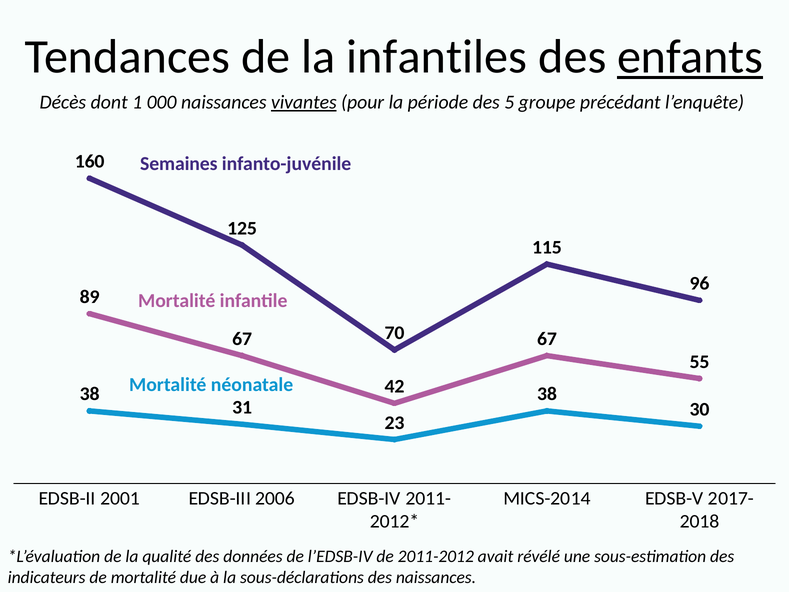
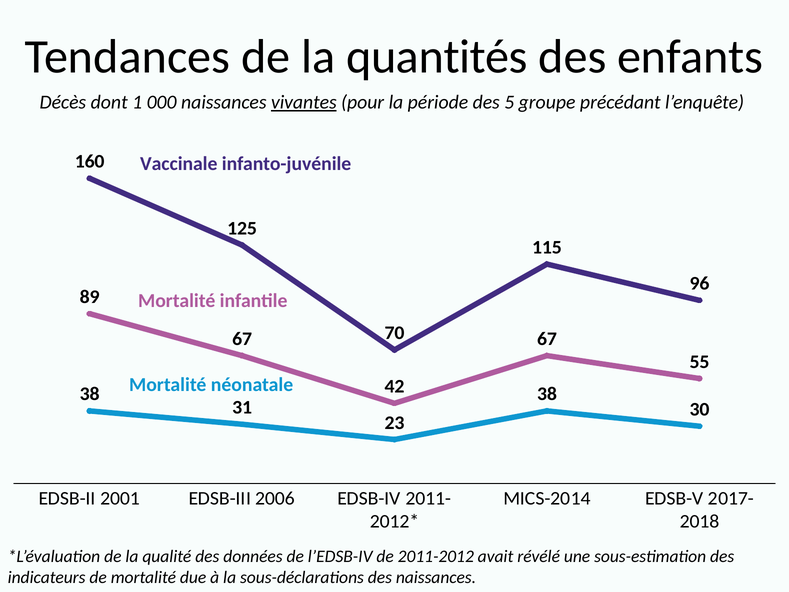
infantiles: infantiles -> quantités (437, 57)
enfants underline: present -> none (690, 57)
Semaines: Semaines -> Vaccinale (179, 164)
